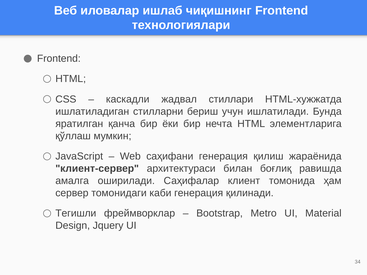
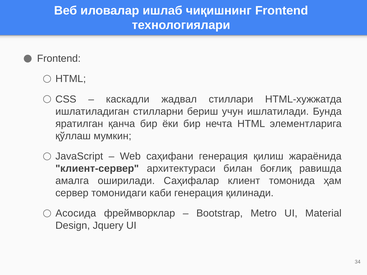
Тегишли: Тегишли -> Асосида (76, 214)
